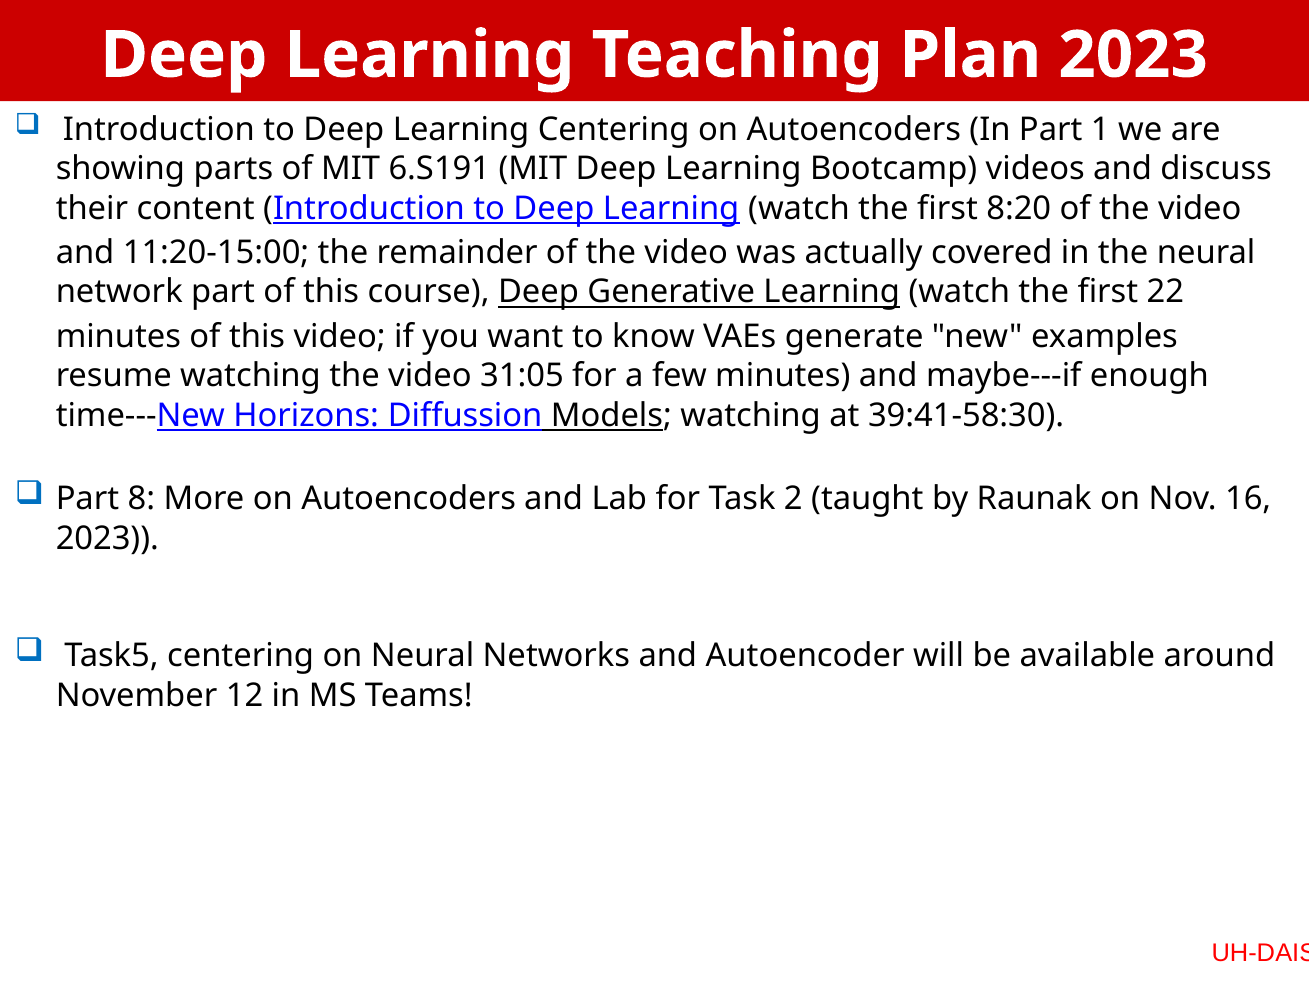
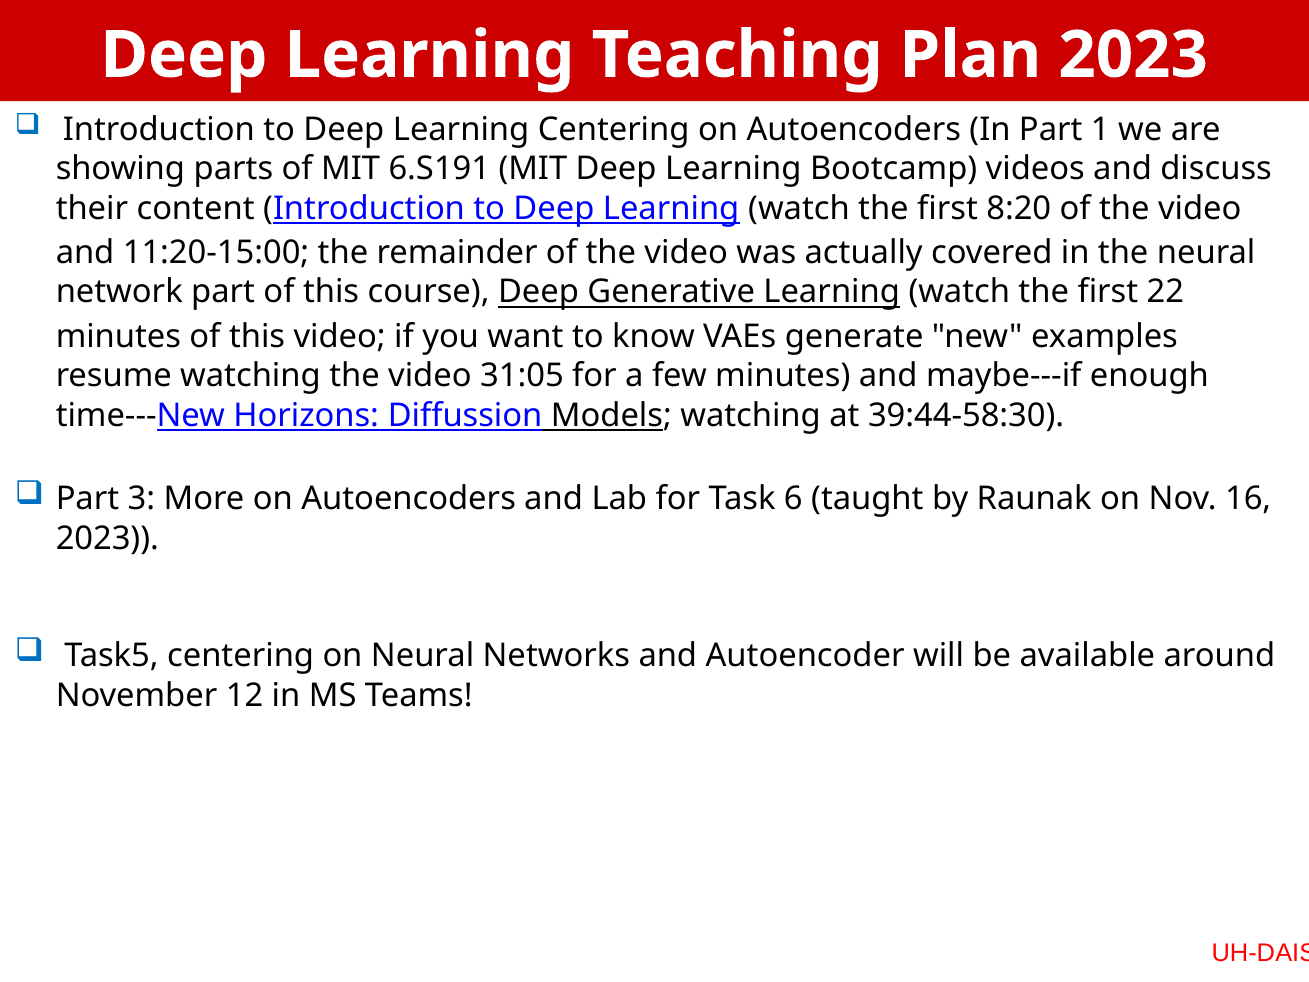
39:41-58:30: 39:41-58:30 -> 39:44-58:30 (966, 415)
8: 8 -> 3 (141, 499)
2: 2 -> 6 (793, 499)
